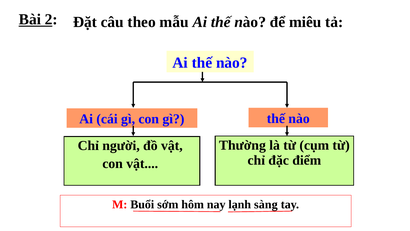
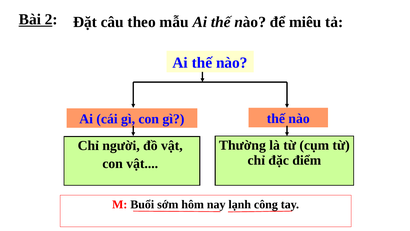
sàng: sàng -> công (266, 204)
